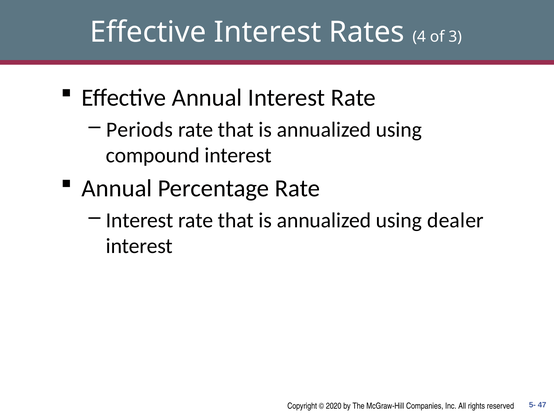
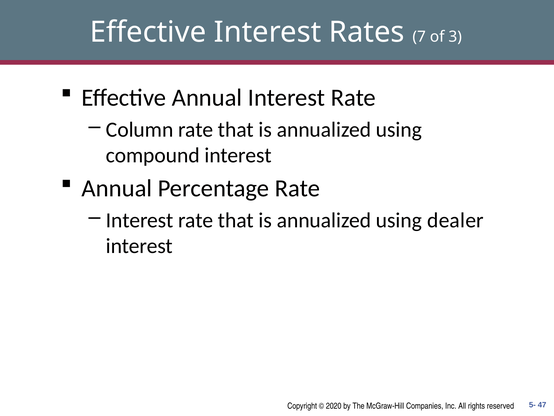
4: 4 -> 7 (419, 37)
Periods: Periods -> Column (140, 129)
